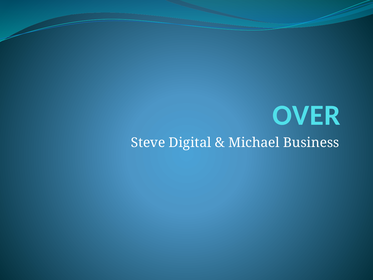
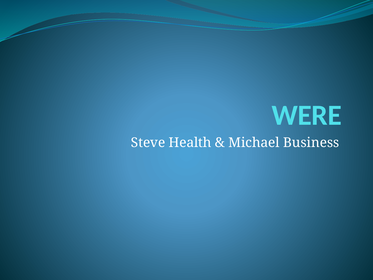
OVER: OVER -> WERE (307, 115)
Digital: Digital -> Health (190, 143)
